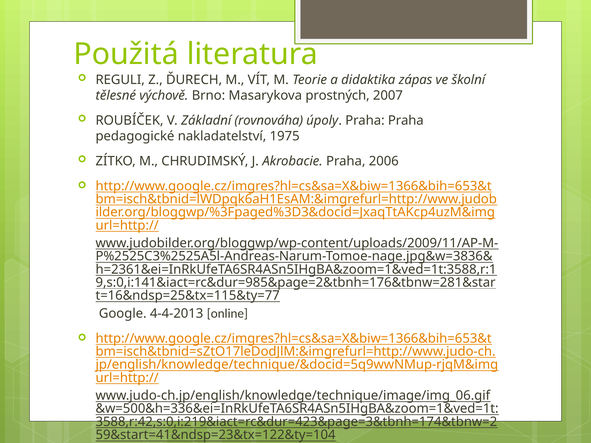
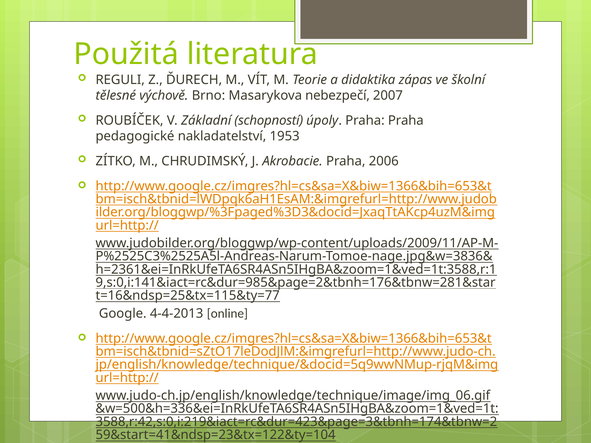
prostných: prostných -> nebezpečí (338, 96)
rovnováha: rovnováha -> schopností (269, 120)
1975: 1975 -> 1953 (285, 136)
